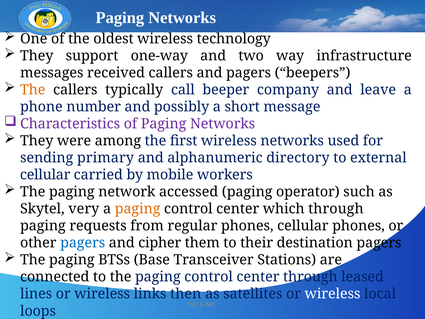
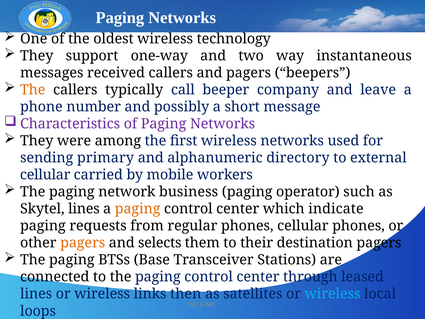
infrastructure: infrastructure -> instantaneous (364, 56)
accessed: accessed -> business (189, 192)
Skytel very: very -> lines (84, 209)
which through: through -> indicate (336, 209)
pagers colour: blue -> orange (83, 243)
cipher: cipher -> selects (160, 243)
wireless colour: white -> light blue (333, 294)
